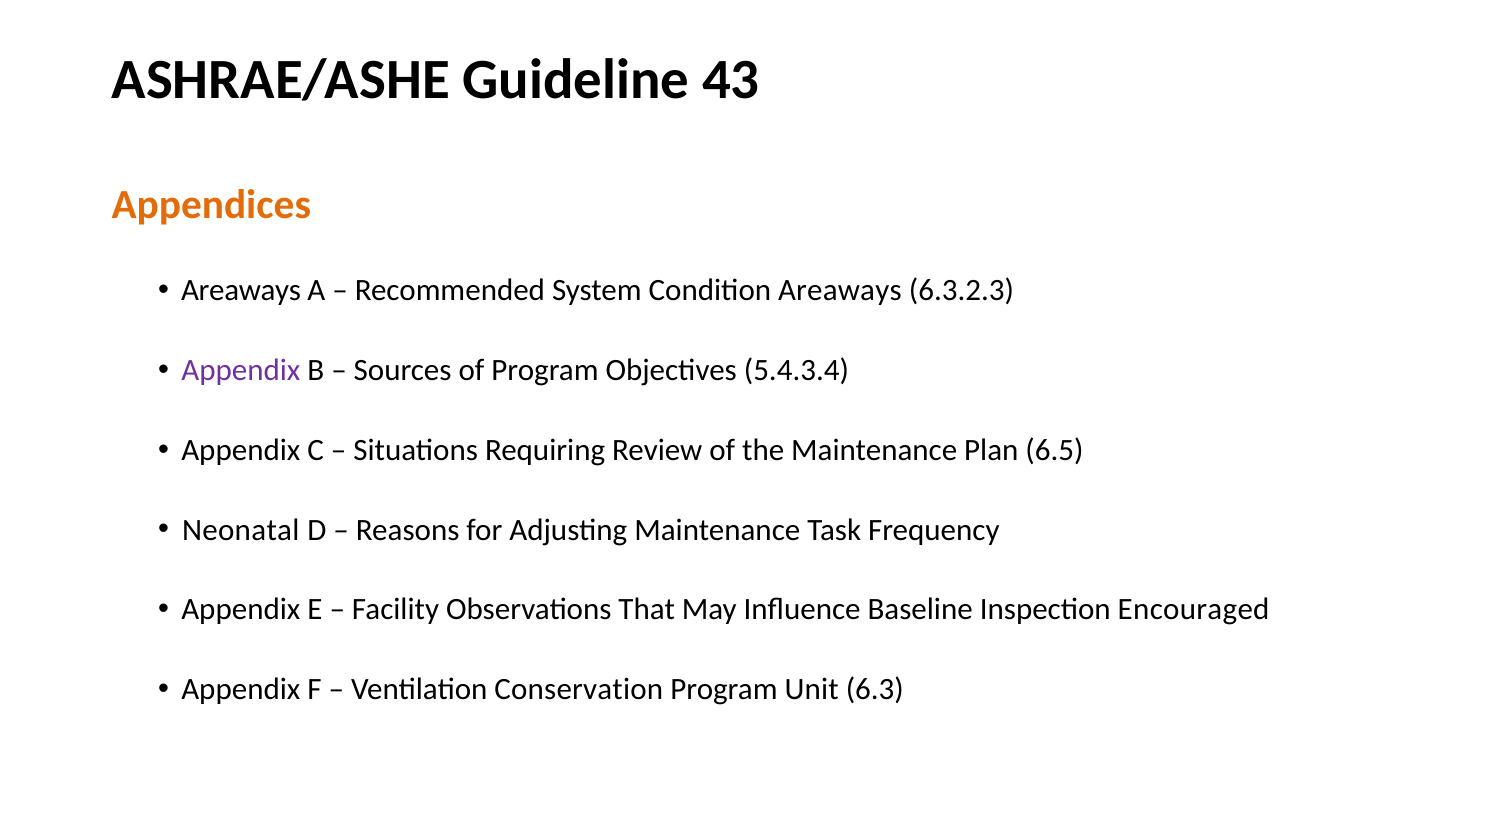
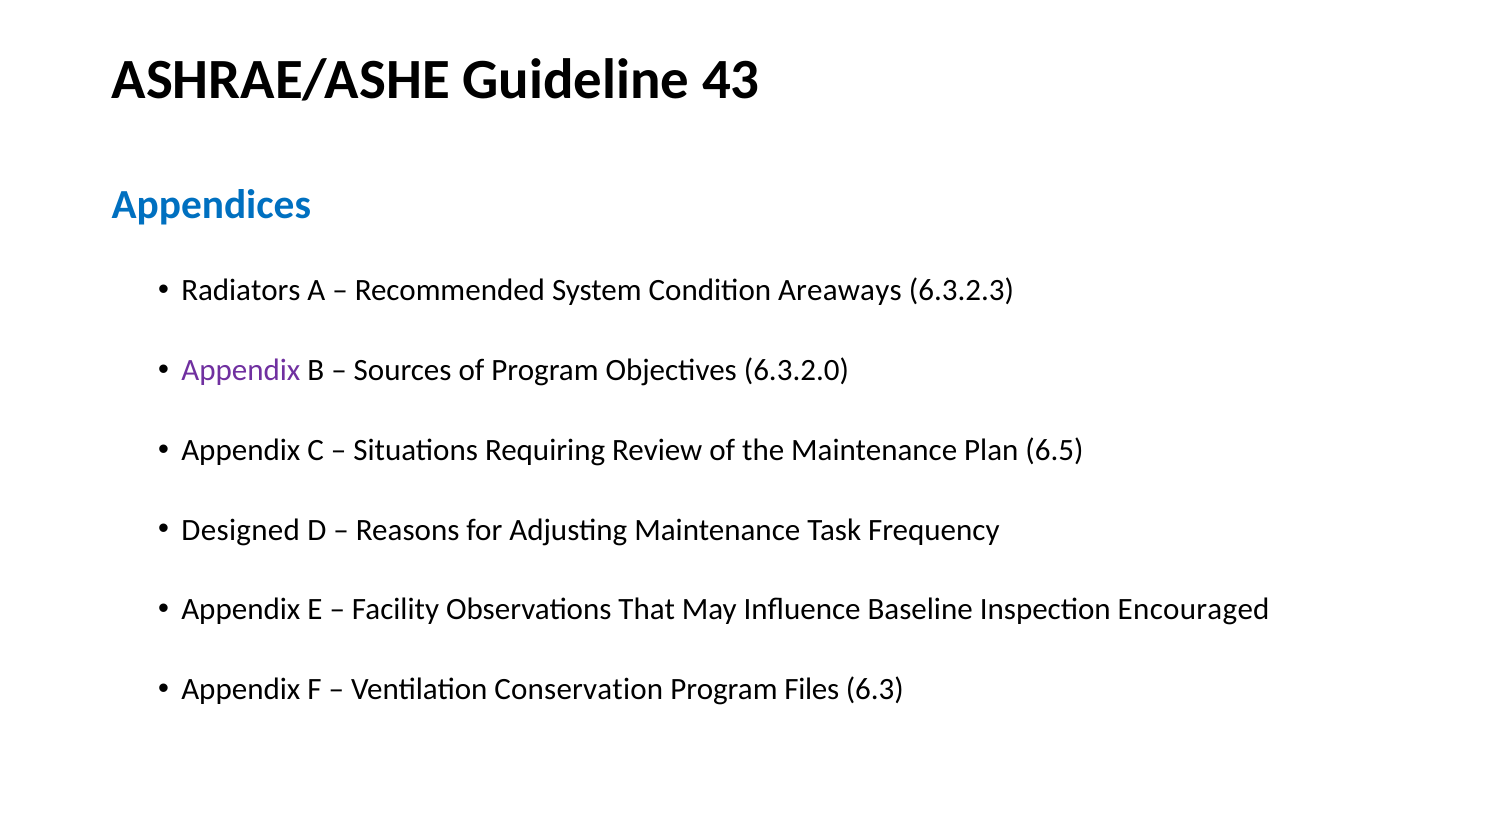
Appendices colour: orange -> blue (211, 205)
Areaways: Areaways -> Radiators (241, 291)
5.4.3.4: 5.4.3.4 -> 6.3.2.0 (796, 370)
Neonatal: Neonatal -> Designed (241, 530)
Unit: Unit -> Files (812, 690)
